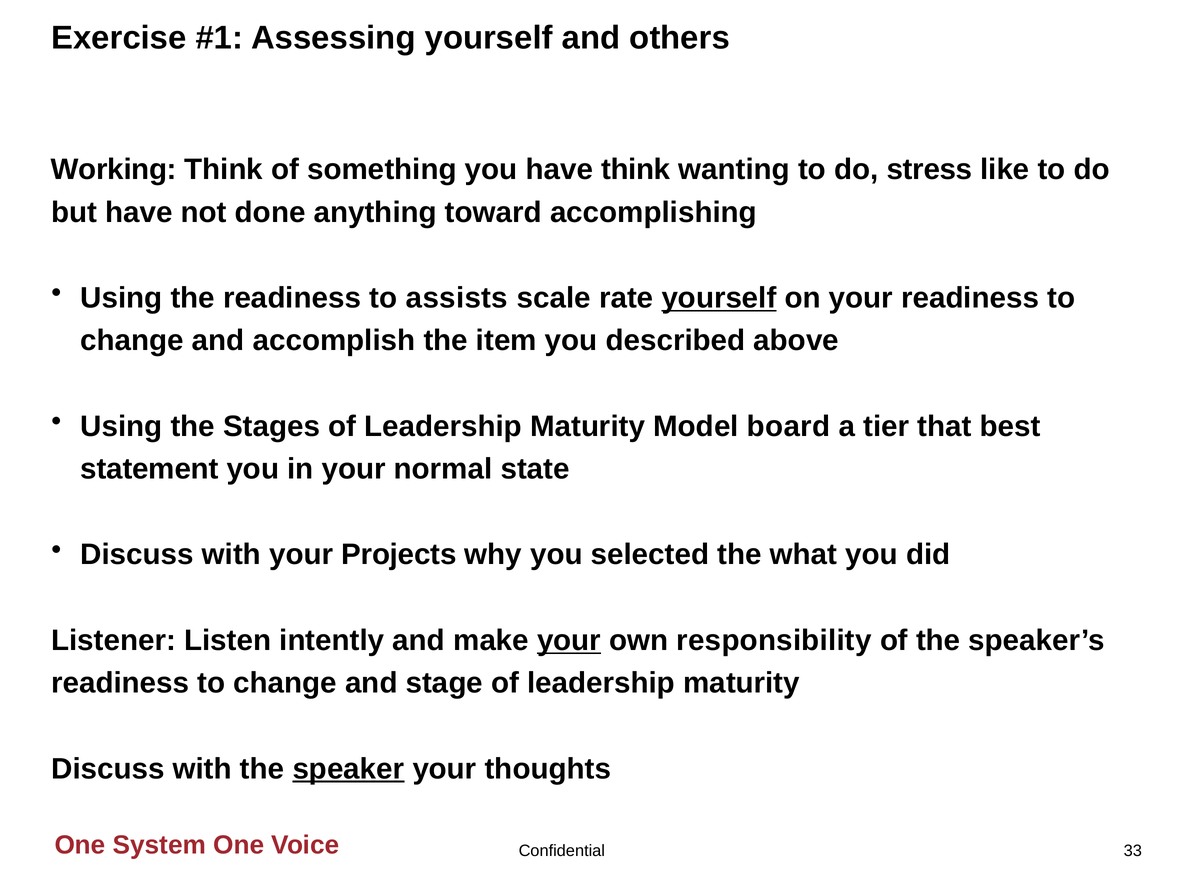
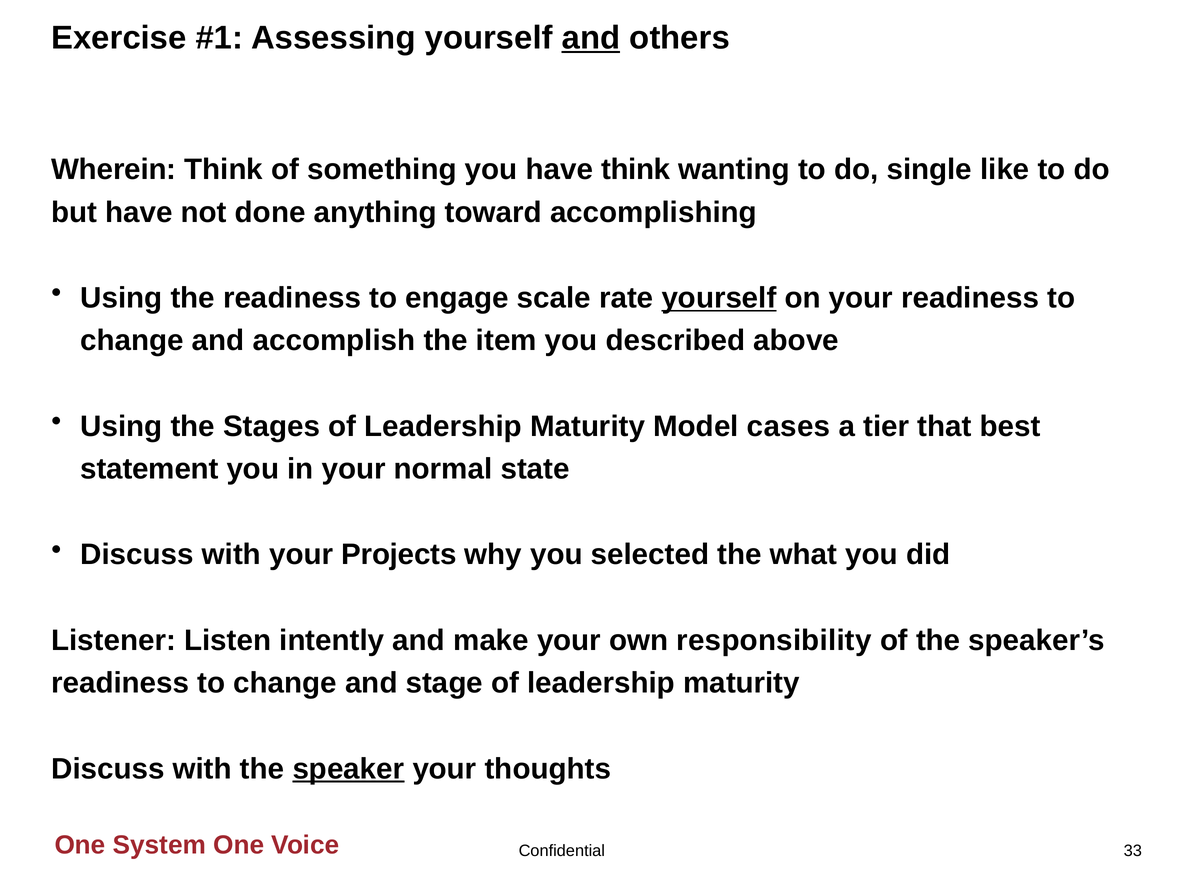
and underline: none -> present (591, 38)
Working: Working -> Wherein (114, 170)
stress: stress -> single (929, 170)
assists: assists -> engage (457, 298)
board: board -> cases (789, 427)
your underline: present -> none (569, 641)
